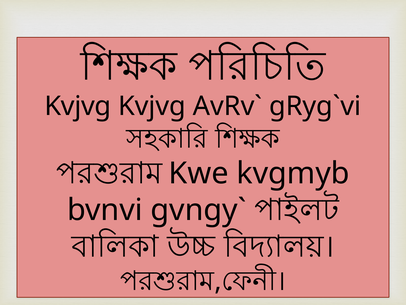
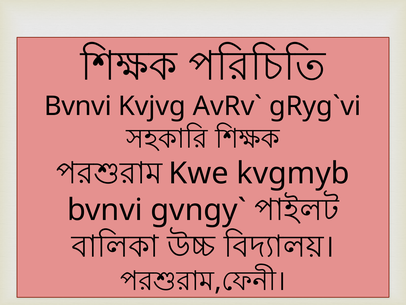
Kvjvg: Kvjvg -> Bvnvi (78, 106)
